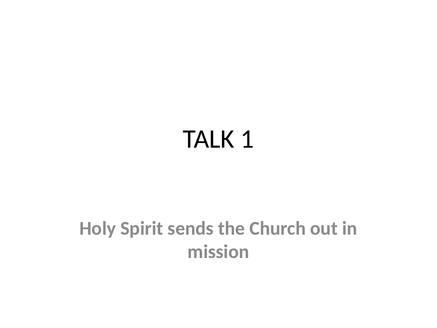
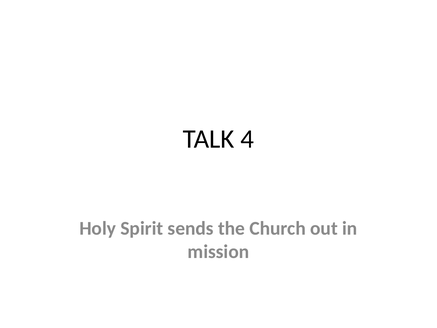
1: 1 -> 4 (247, 139)
